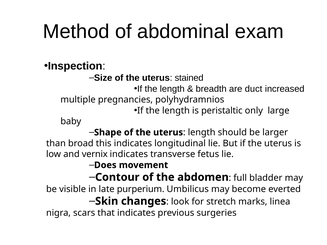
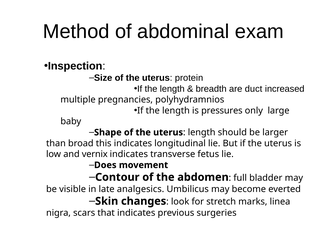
stained: stained -> protein (189, 78)
peristaltic: peristaltic -> pressures (222, 111)
purperium: purperium -> analgesics (141, 189)
